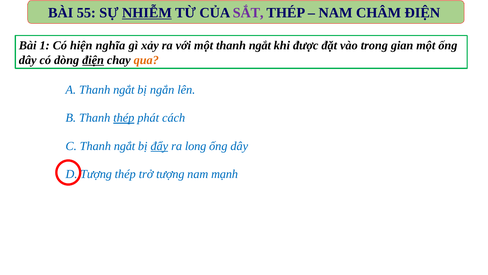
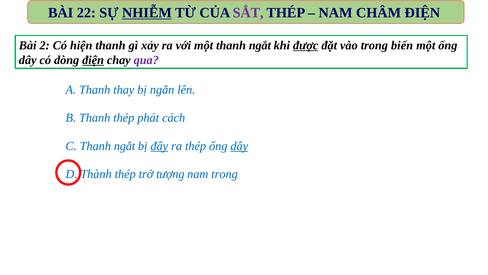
55: 55 -> 22 (86, 13)
1: 1 -> 2 (45, 45)
hiện nghĩa: nghĩa -> thanh (110, 45)
được underline: none -> present (306, 45)
gian: gian -> biến (402, 45)
qua colour: orange -> purple (146, 60)
A Thanh ngắt: ngắt -> thay (124, 90)
thép underline: present -> none (124, 118)
ra long: long -> thép (196, 146)
dây underline: none -> present (239, 146)
D Tượng: Tượng -> Thành (96, 174)
nam mạnh: mạnh -> trong (225, 174)
